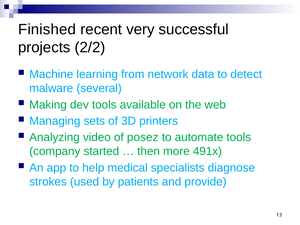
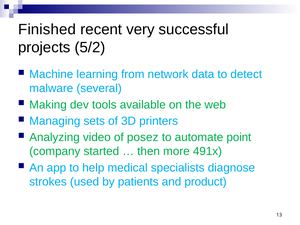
2/2: 2/2 -> 5/2 (90, 48)
automate tools: tools -> point (239, 137)
provide: provide -> product (206, 182)
